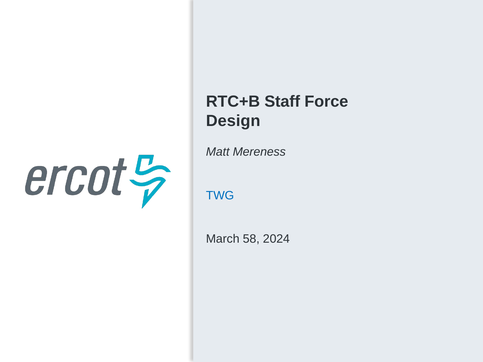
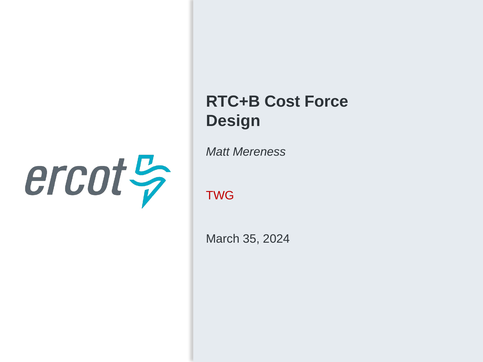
Staff: Staff -> Cost (282, 102)
TWG colour: blue -> red (220, 196)
58: 58 -> 35 (251, 239)
